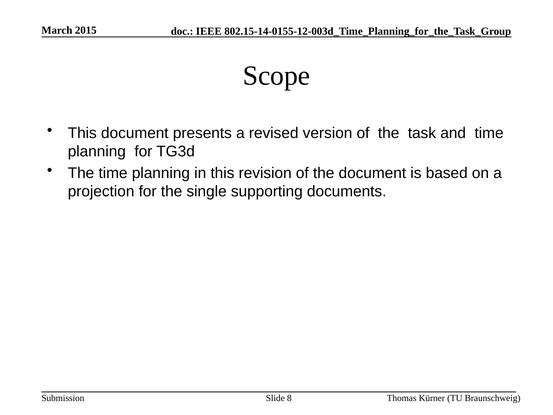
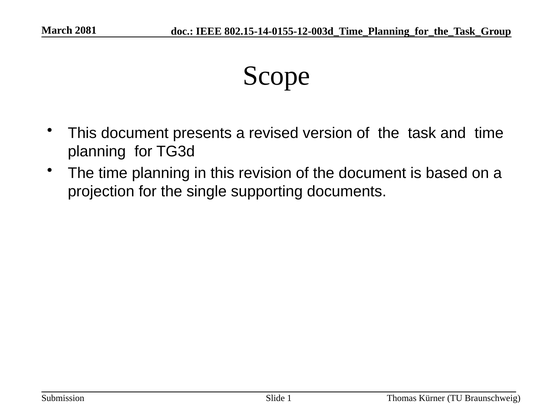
2015: 2015 -> 2081 (86, 30)
8: 8 -> 1 (289, 398)
